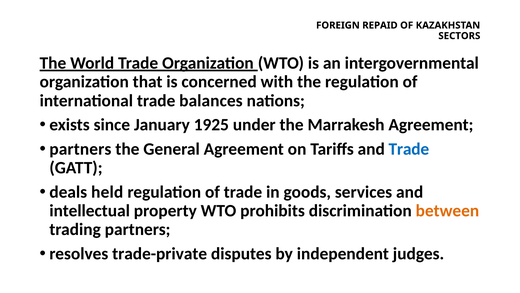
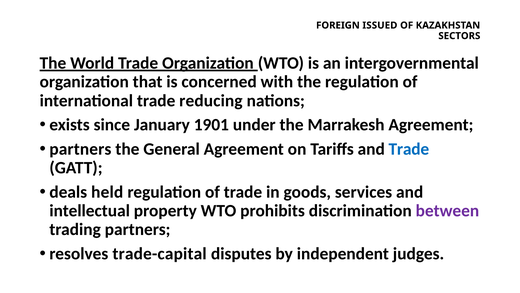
REPAID: REPAID -> ISSUED (380, 25)
balances: balances -> reducing (211, 100)
1925: 1925 -> 1901 (211, 125)
between colour: orange -> purple (447, 210)
trade-private: trade-private -> trade-capital (160, 253)
